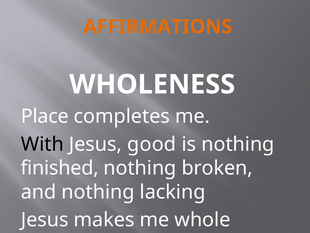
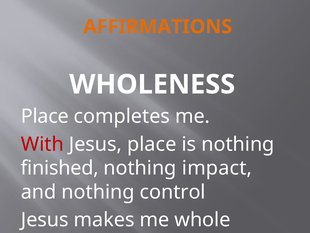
With colour: black -> red (42, 144)
Jesus good: good -> place (152, 144)
broken: broken -> impact (217, 168)
lacking: lacking -> control (173, 192)
